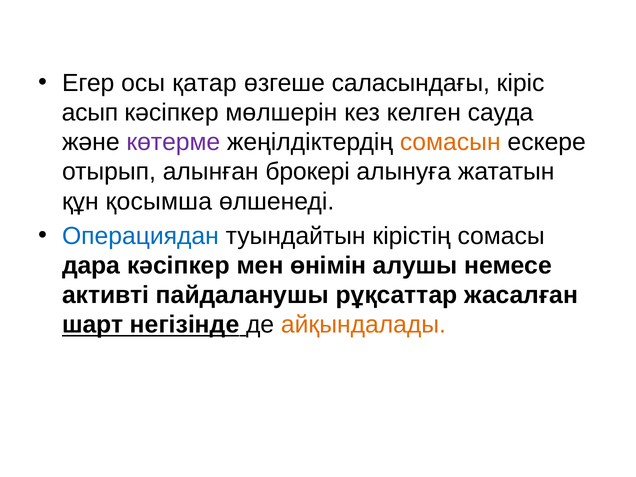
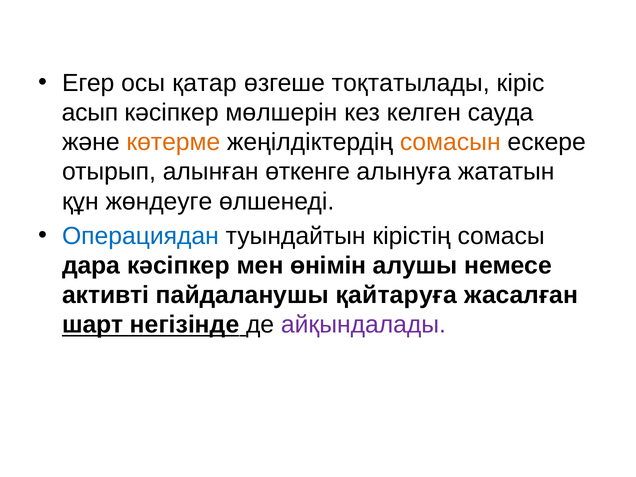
саласындағы: саласындағы -> тоқтатылады (411, 83)
көтерме colour: purple -> orange (173, 142)
брокері: брокері -> өткенге (308, 172)
қосымша: қосымша -> жөндеуге (159, 201)
рұқсаттар: рұқсаттар -> қайтаруға (396, 295)
айқындалады colour: orange -> purple (363, 325)
